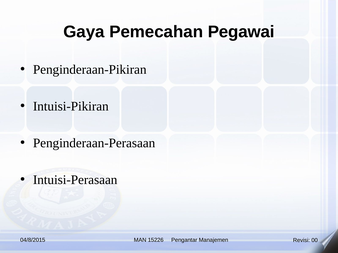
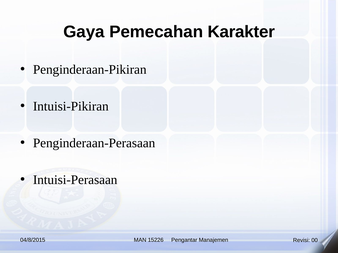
Pegawai: Pegawai -> Karakter (241, 32)
